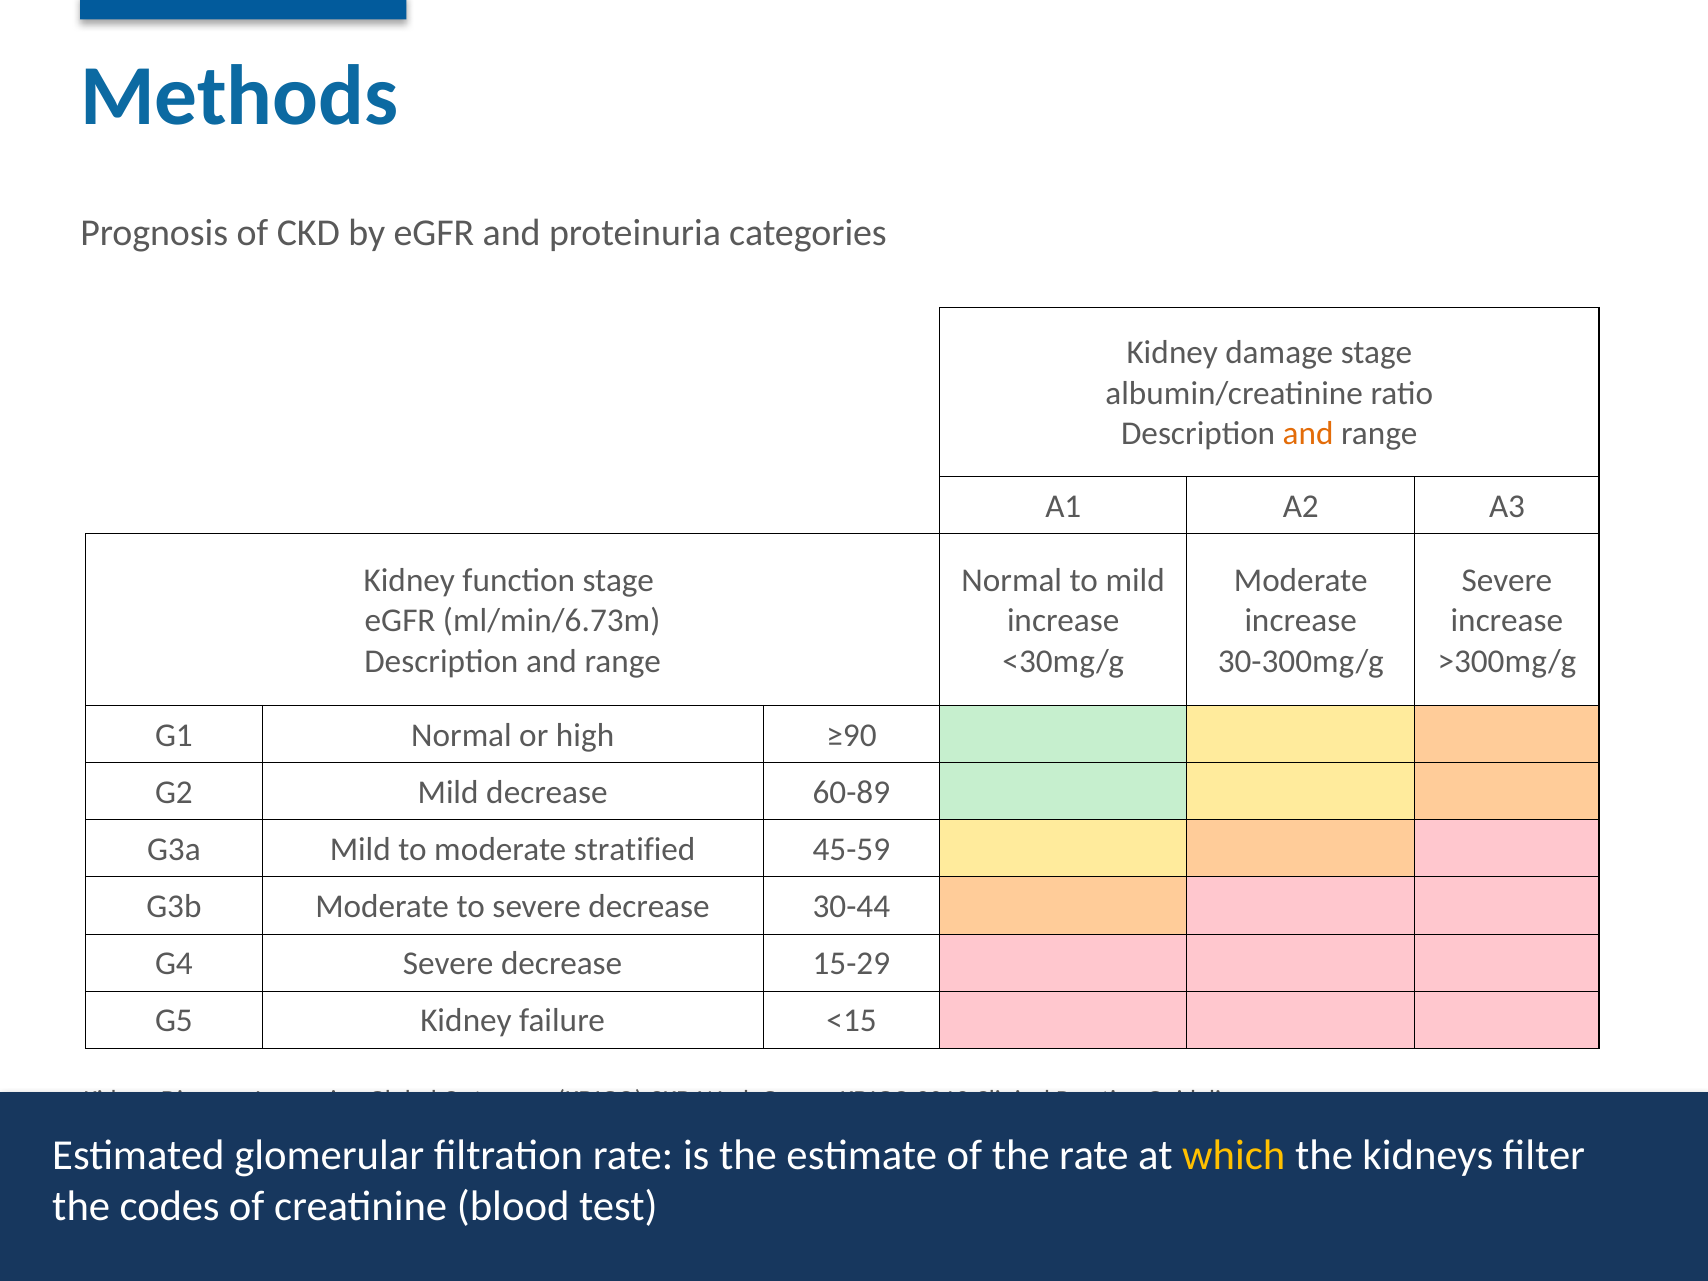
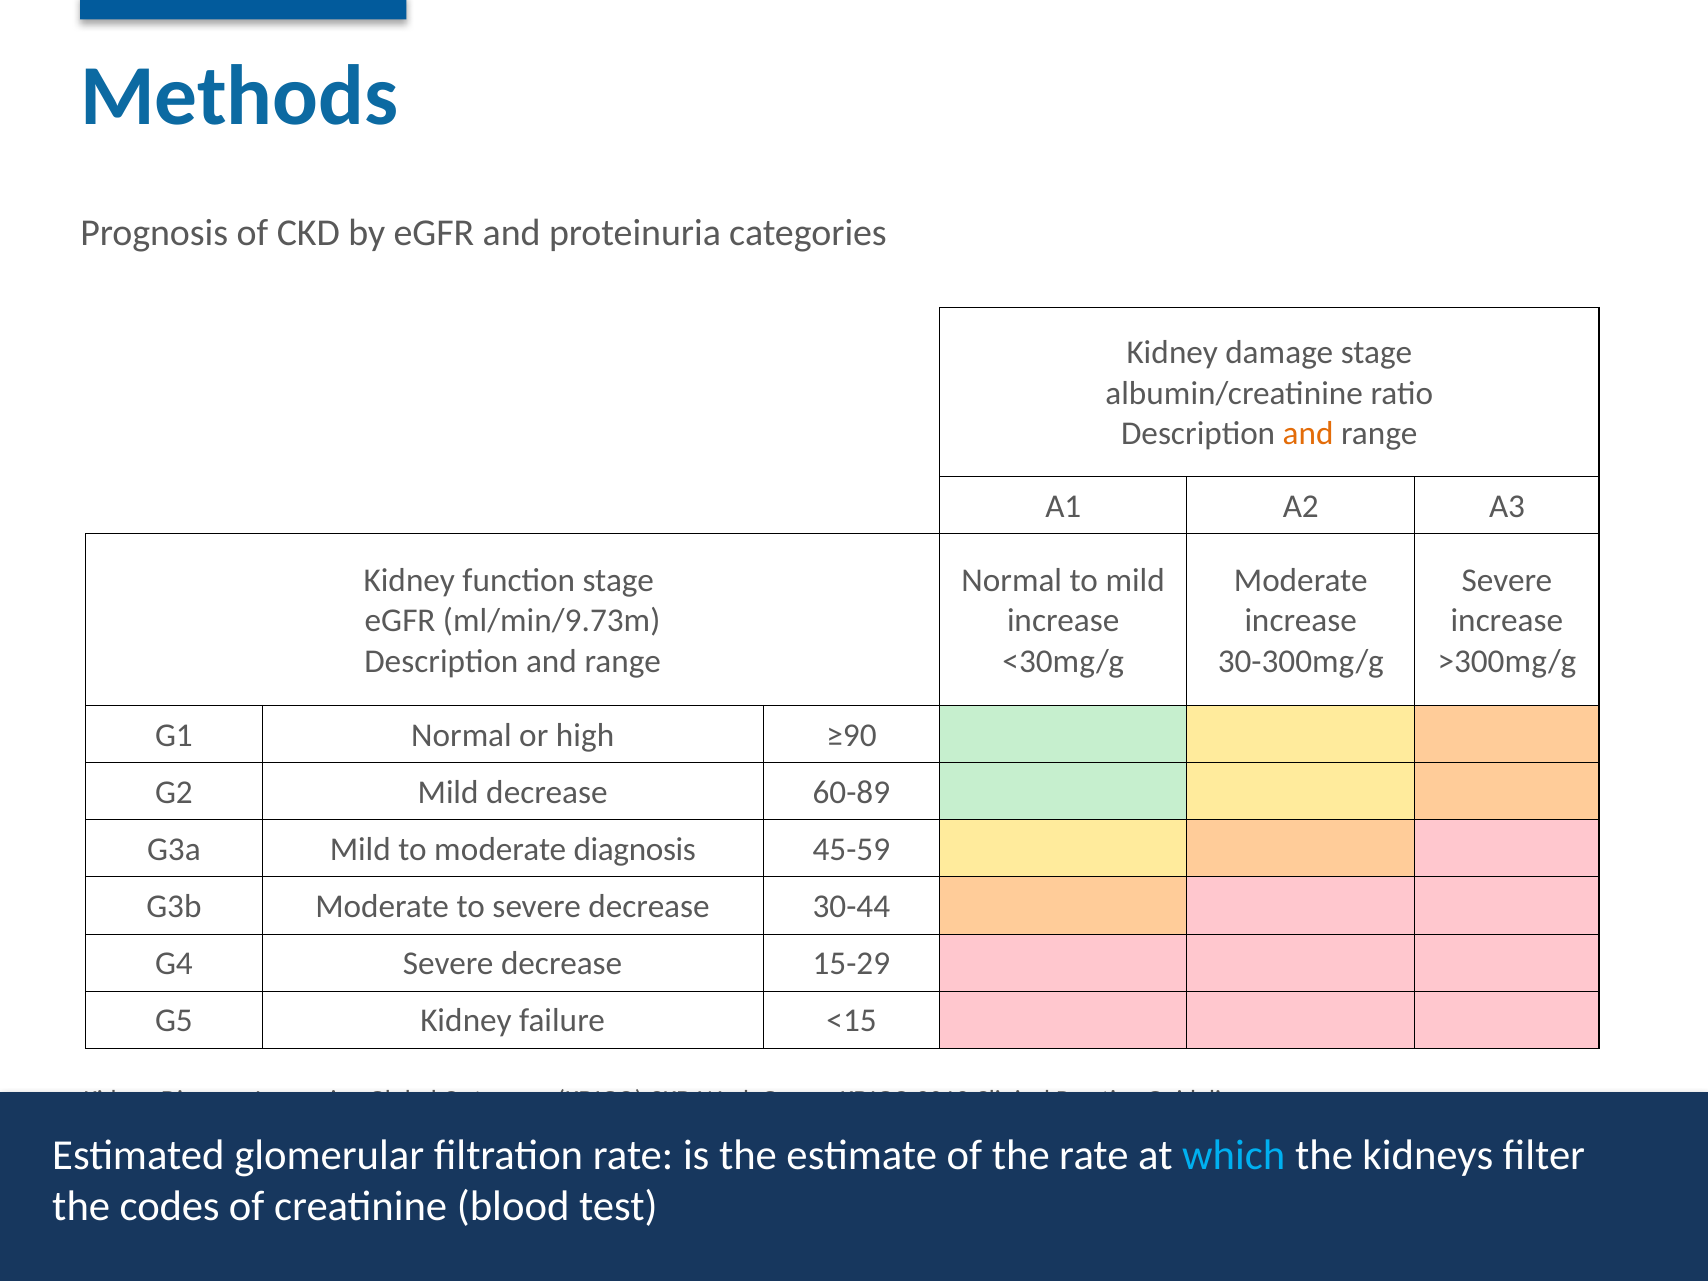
ml/min/6.73m: ml/min/6.73m -> ml/min/9.73m (552, 621)
stratified: stratified -> diagnosis (635, 849)
which colour: yellow -> light blue (1234, 1156)
